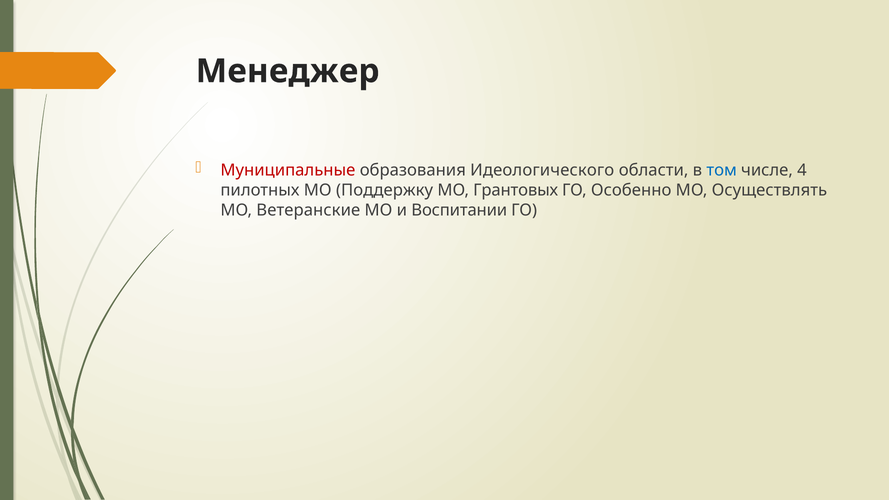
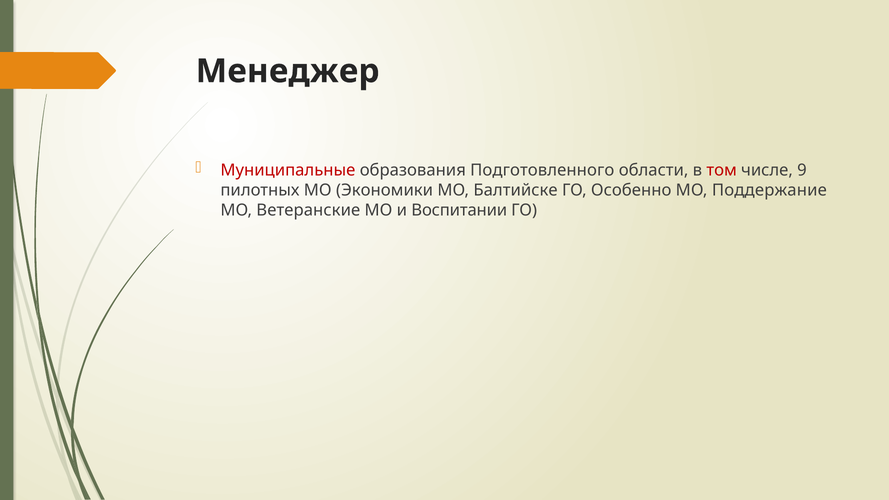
Идеологического: Идеологического -> Подготовленного (542, 170)
том colour: blue -> red (722, 170)
4: 4 -> 9 (802, 170)
Поддержку: Поддержку -> Экономики (385, 190)
Грантовых: Грантовых -> Балтийске (516, 190)
Осуществлять: Осуществлять -> Поддержание (769, 190)
